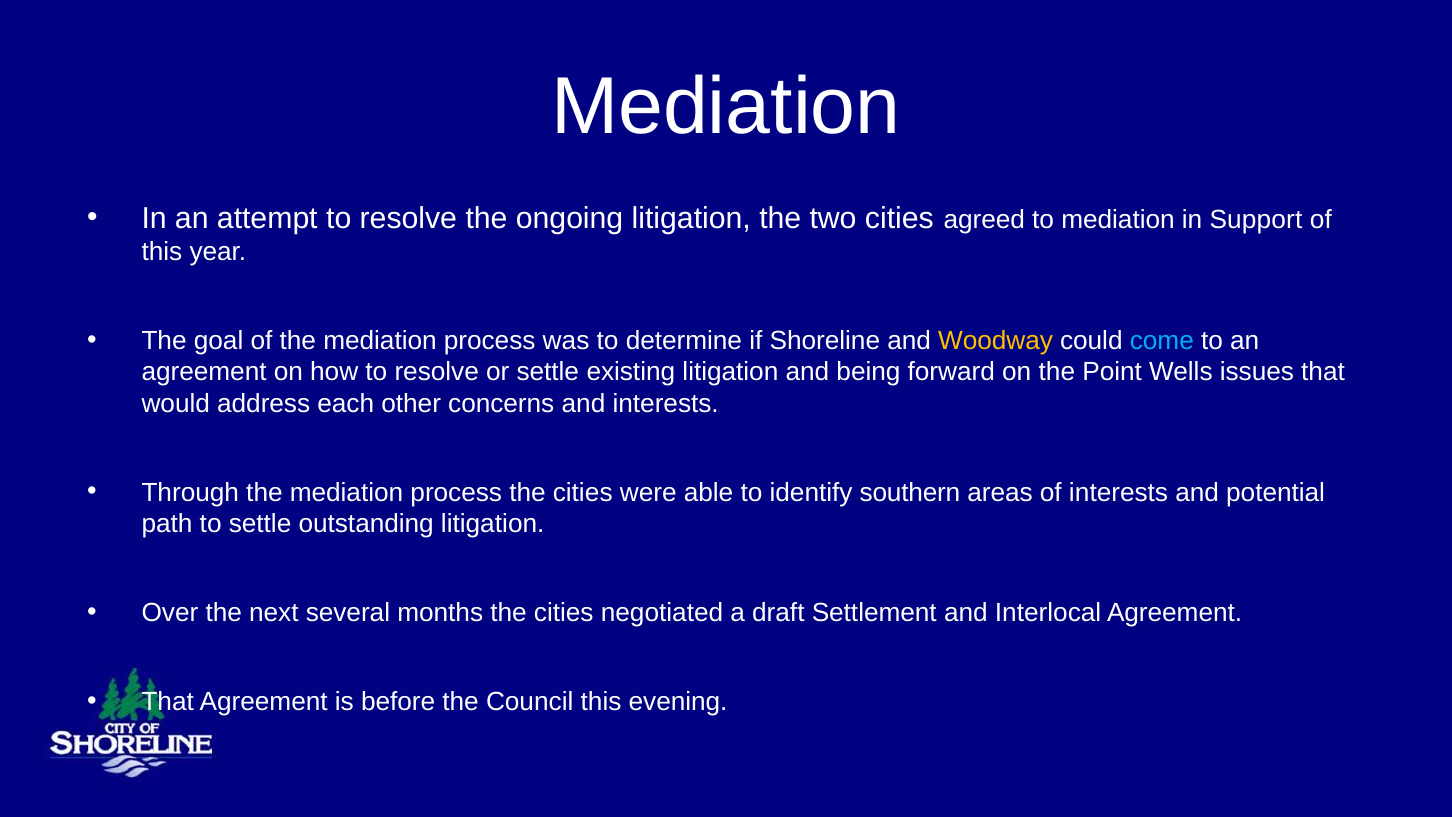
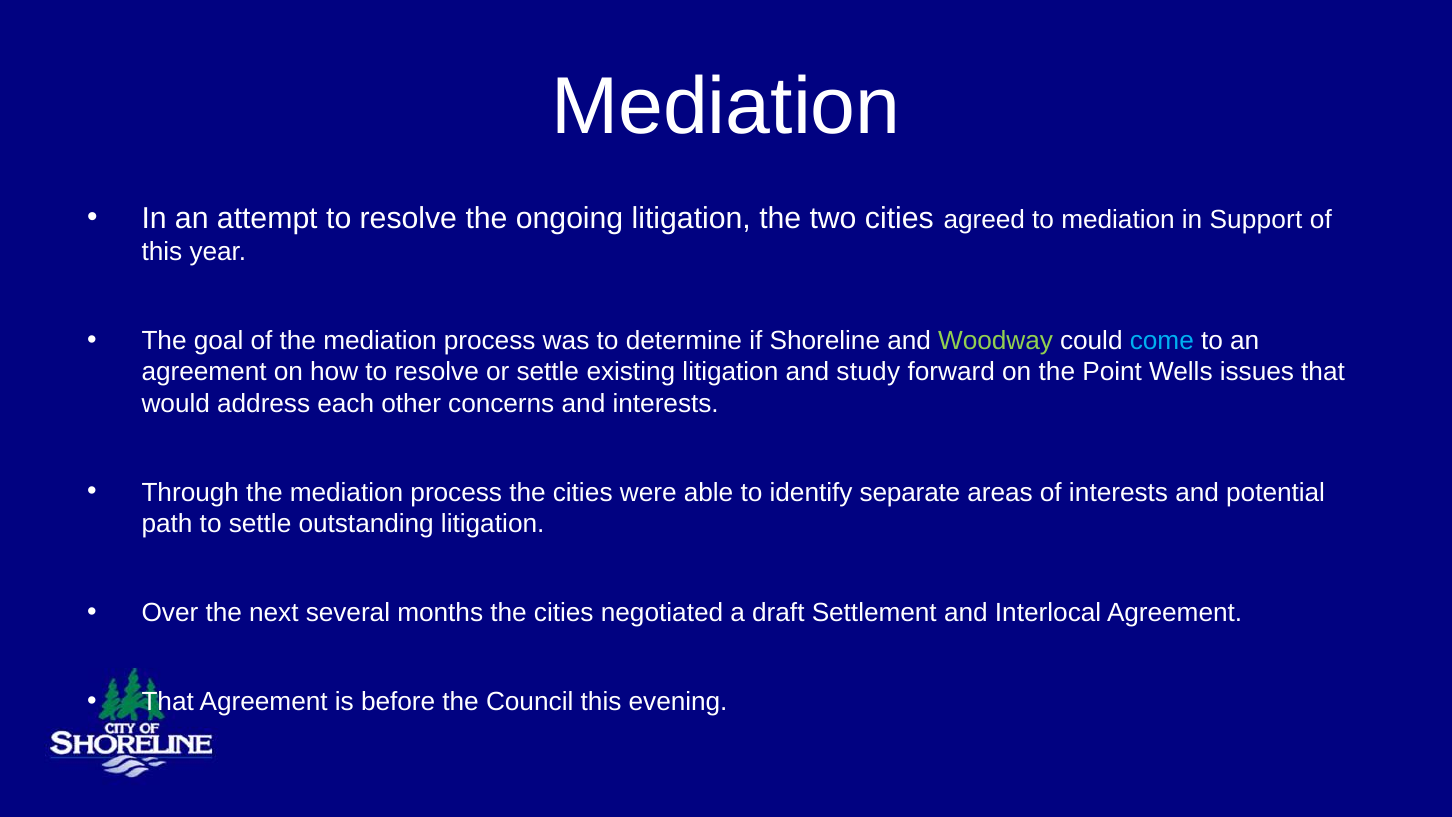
Woodway colour: yellow -> light green (996, 341)
being: being -> study (868, 372)
southern: southern -> separate (910, 492)
